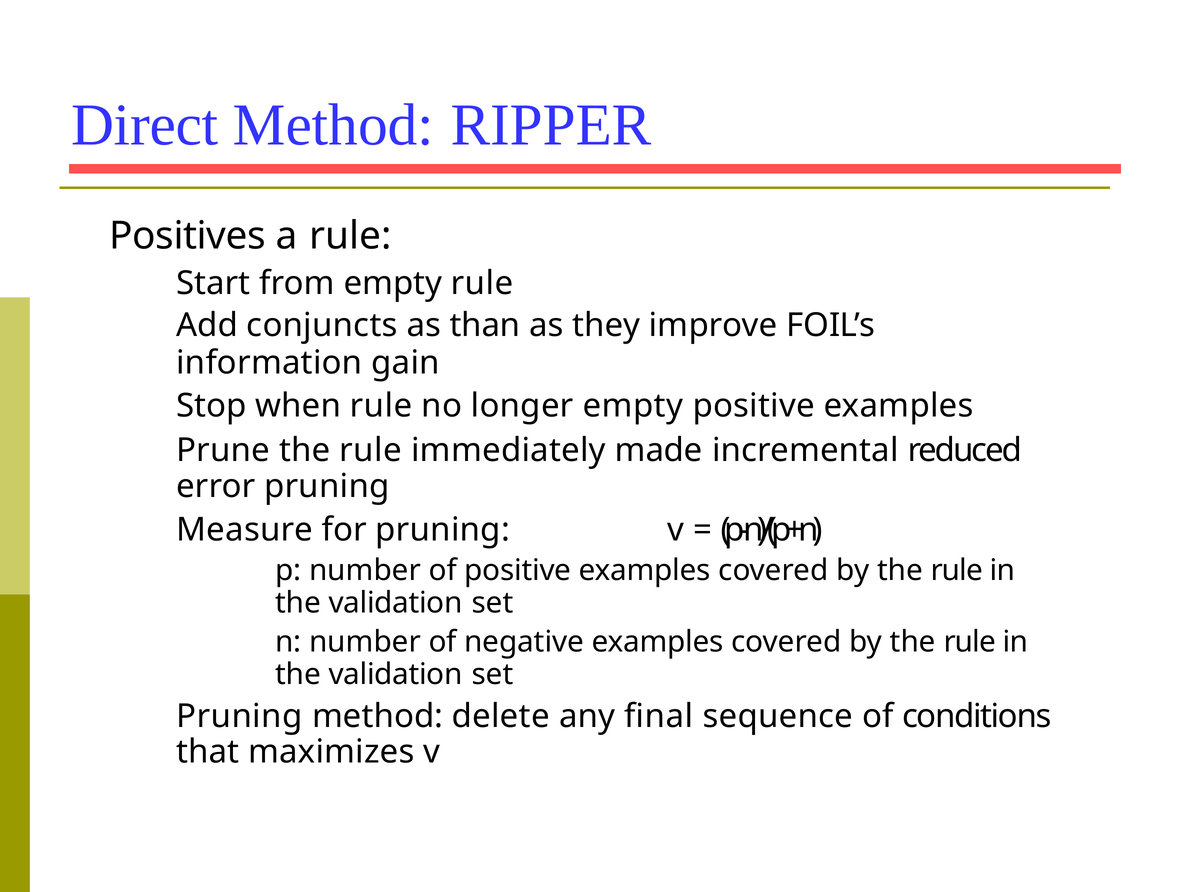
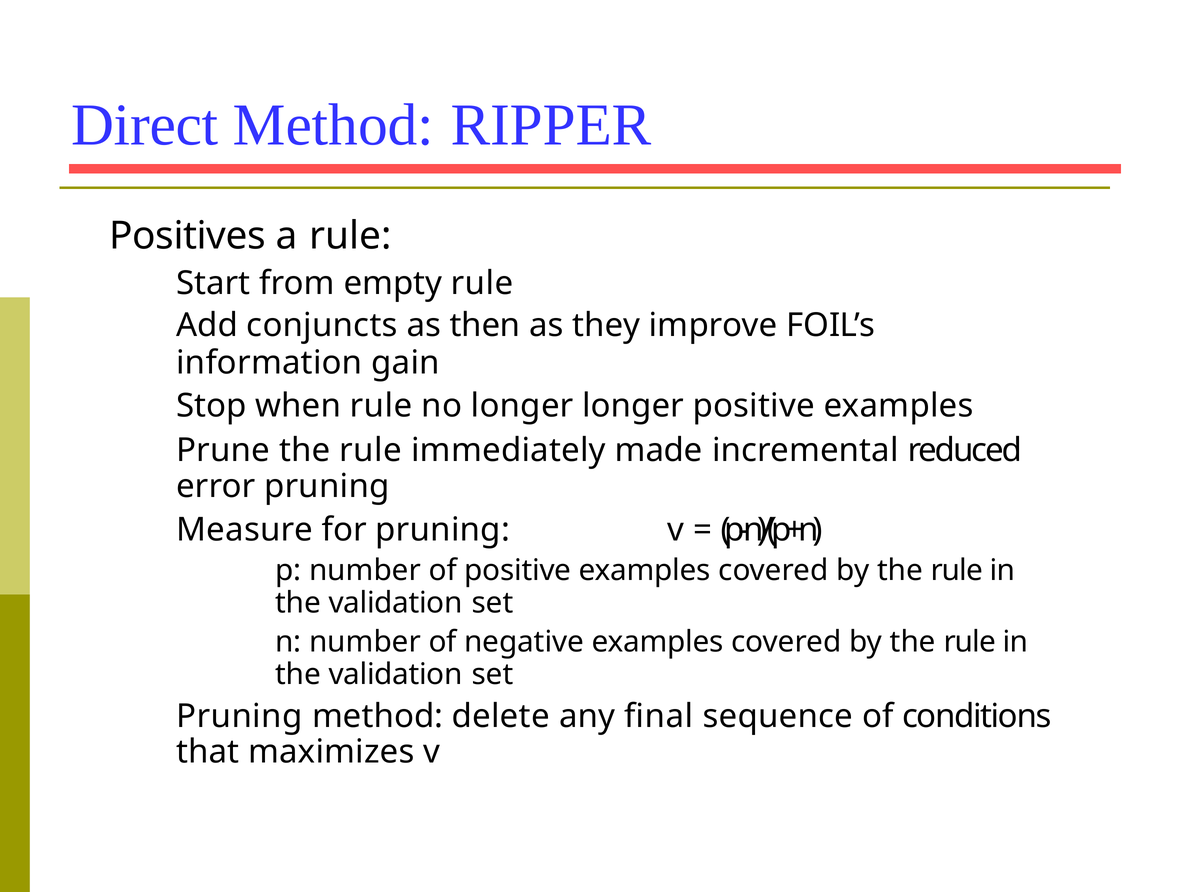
than: than -> then (485, 325)
longer empty: empty -> longer (633, 406)
